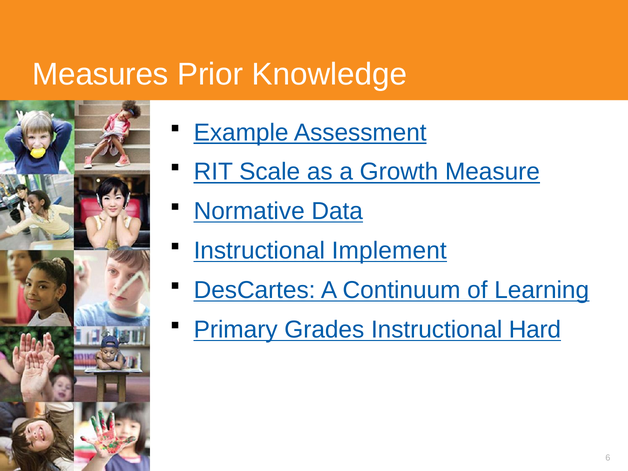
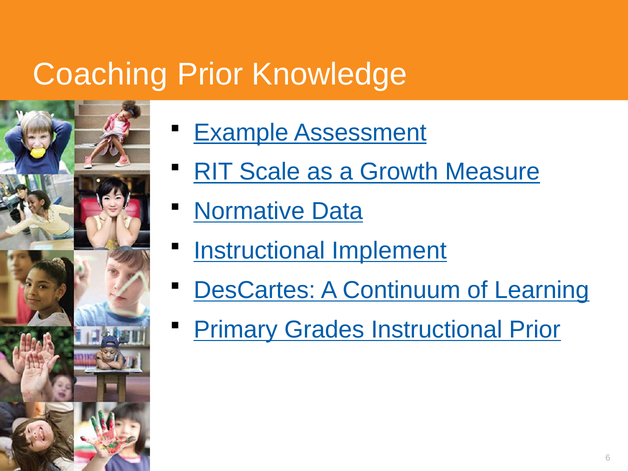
Measures: Measures -> Coaching (100, 74)
Instructional Hard: Hard -> Prior (535, 330)
